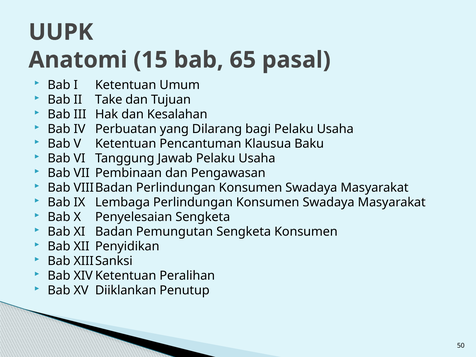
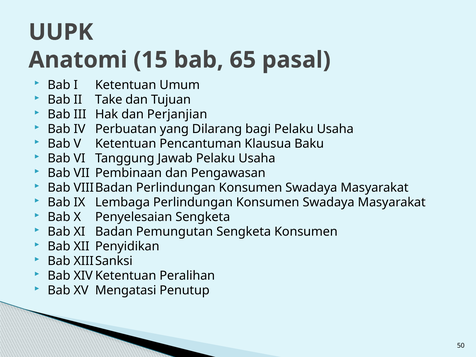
Kesalahan: Kesalahan -> Perjanjian (177, 114)
Diiklankan: Diiklankan -> Mengatasi (126, 290)
